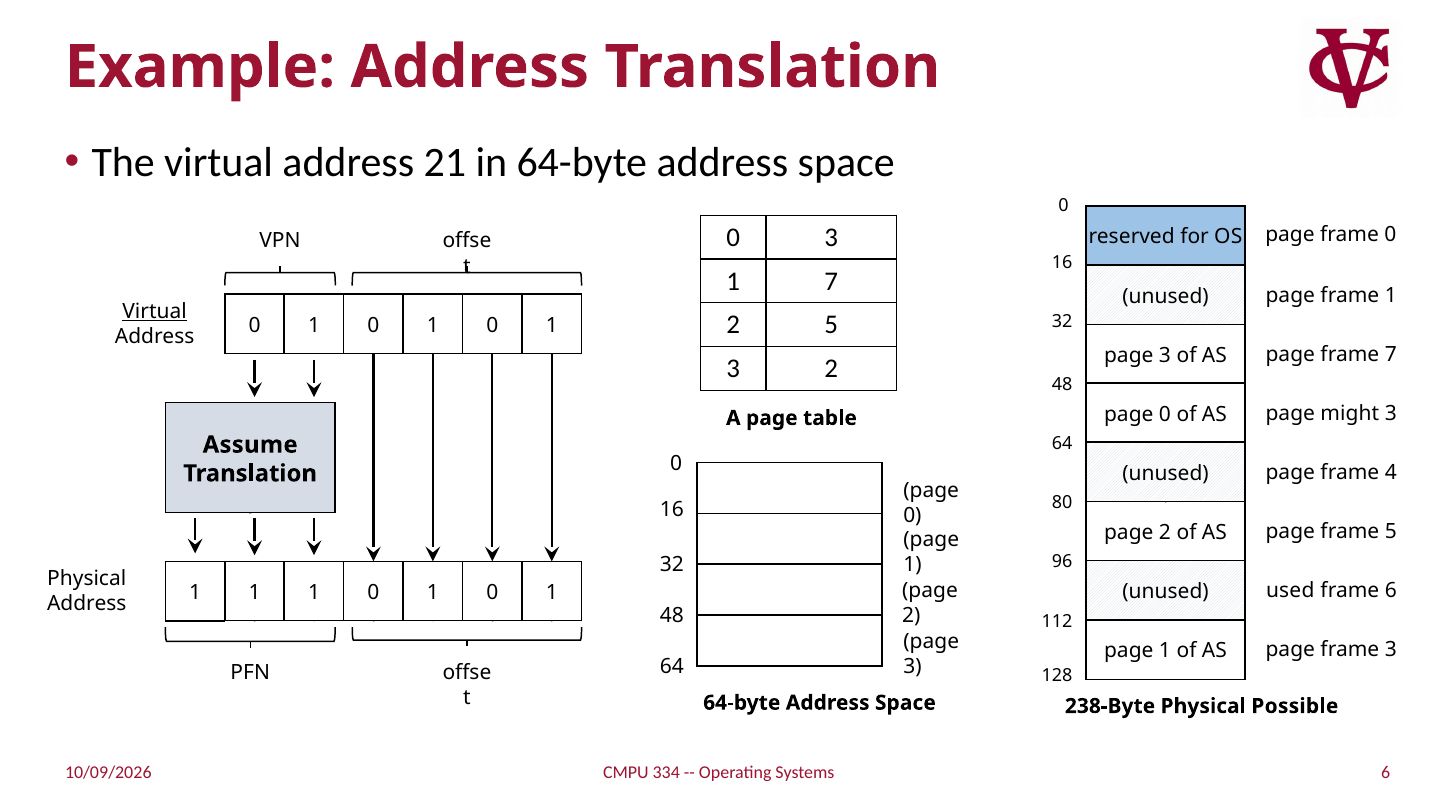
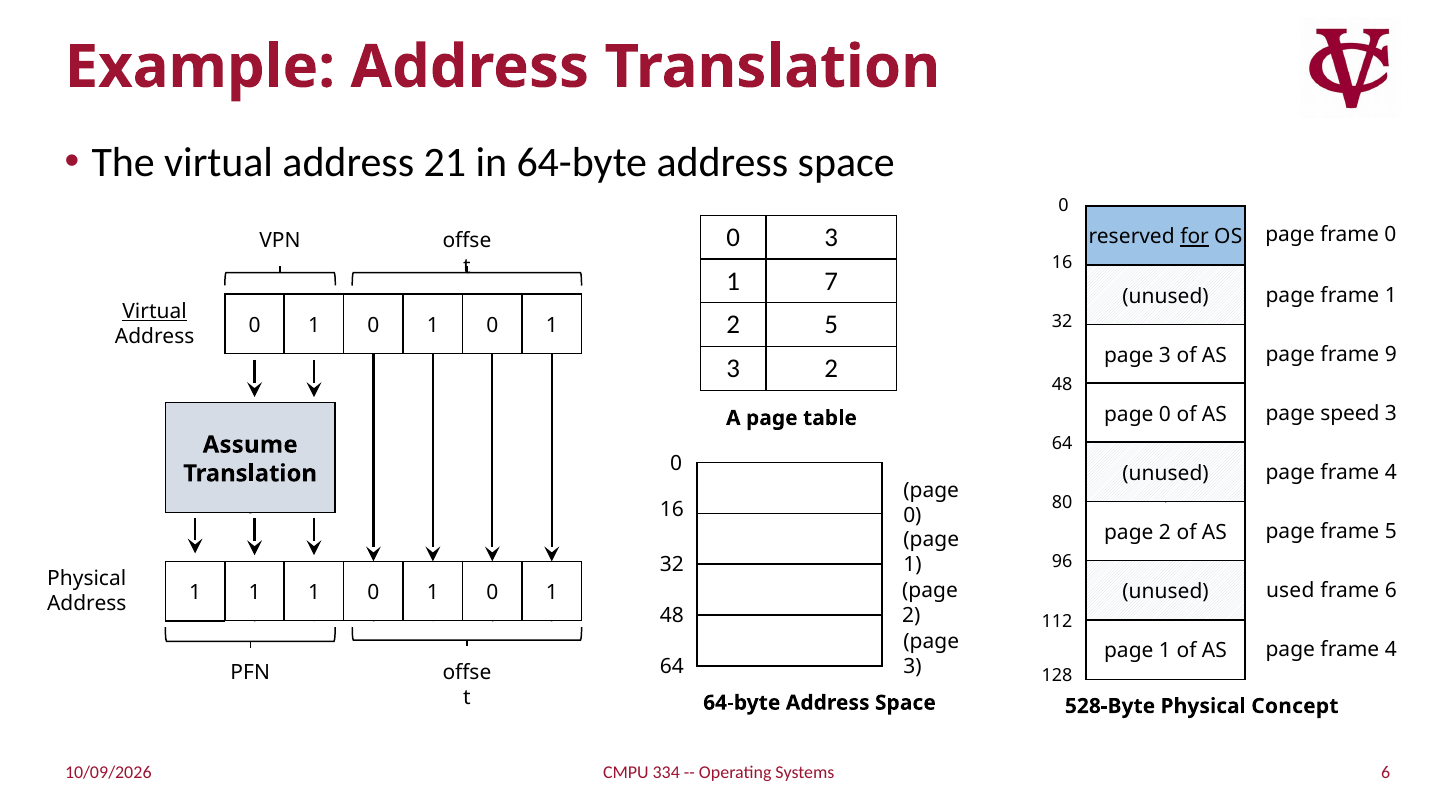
for underline: none -> present (1195, 237)
frame 7: 7 -> 9 (1391, 354)
might: might -> speed (1350, 413)
3: 3 -> 4 (1391, 650)
238-Byte: 238-Byte -> 528-Byte (1110, 706)
Possible: Possible -> Concept (1295, 706)
